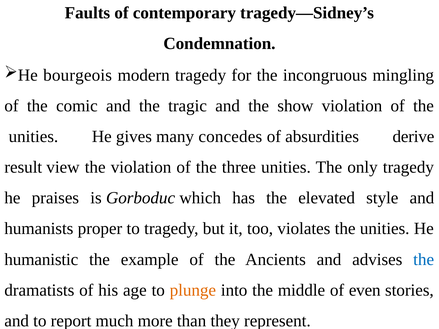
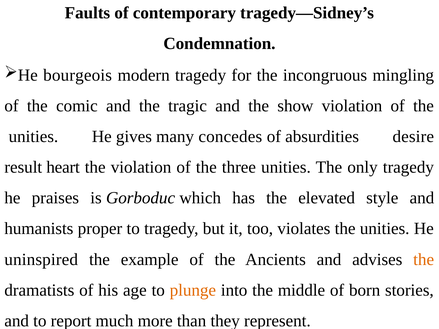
derive: derive -> desire (413, 137)
view: view -> heart (63, 167)
humanistic: humanistic -> uninspired (41, 260)
the colour: blue -> orange (424, 260)
even: even -> born (365, 290)
